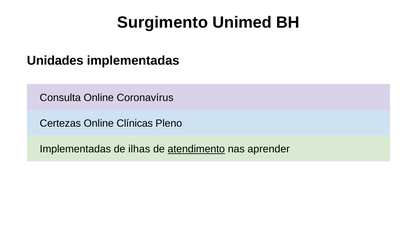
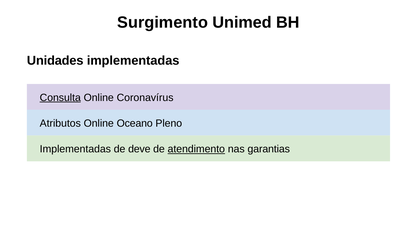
Consulta underline: none -> present (60, 97)
Certezas: Certezas -> Atributos (60, 123)
Clínicas: Clínicas -> Oceano (135, 123)
ilhas: ilhas -> deve (139, 149)
aprender: aprender -> garantias (269, 149)
